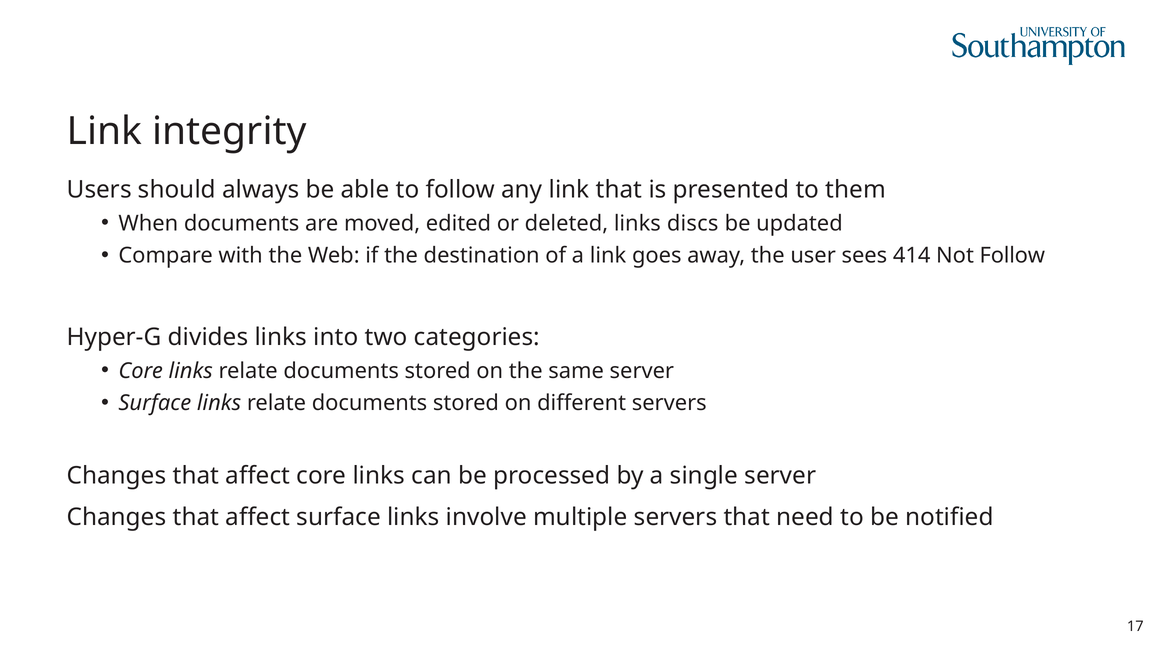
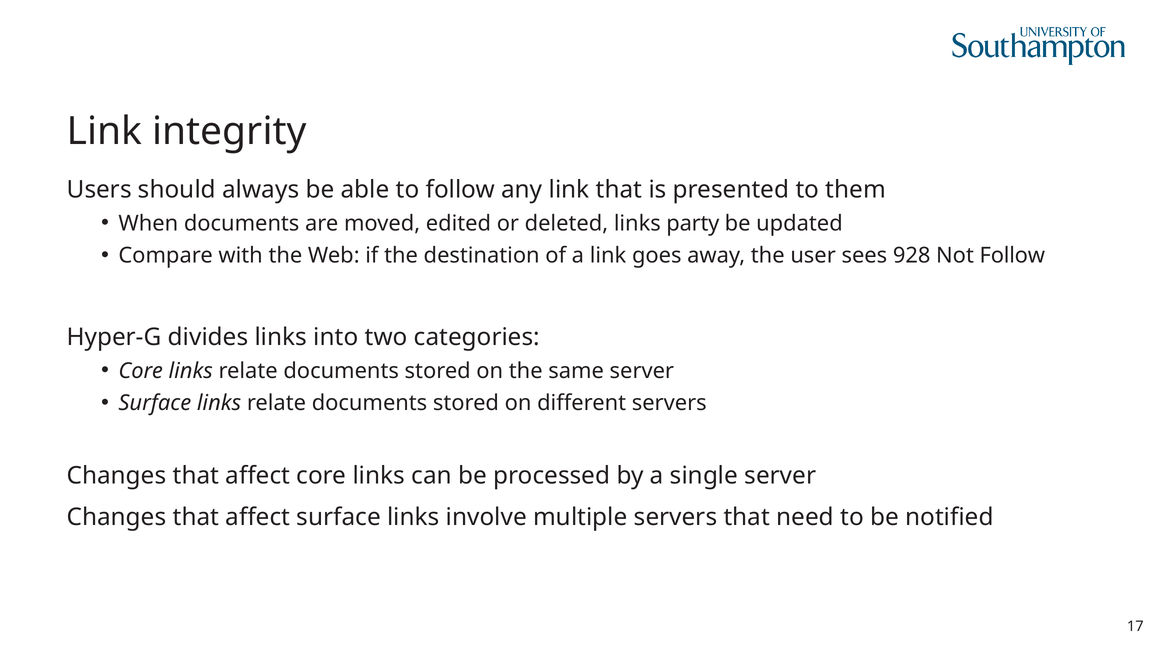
discs: discs -> party (693, 224)
414: 414 -> 928 (912, 256)
